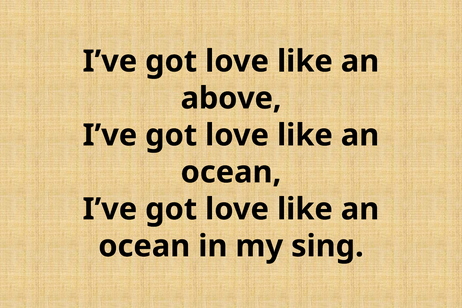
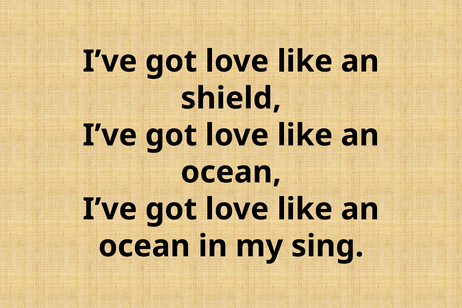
above: above -> shield (231, 98)
